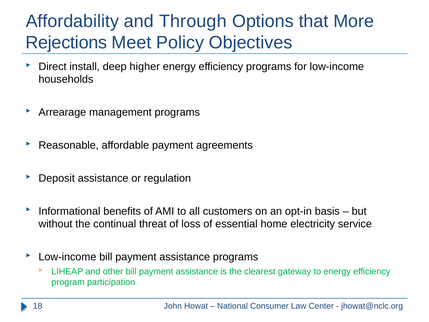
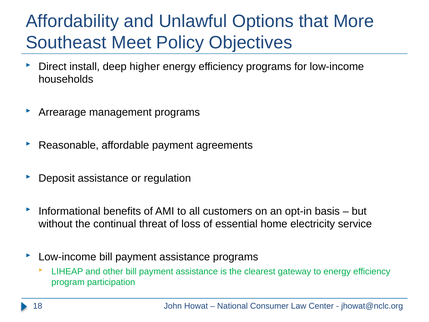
Through: Through -> Unlawful (193, 21)
Rejections: Rejections -> Southeast (66, 43)
